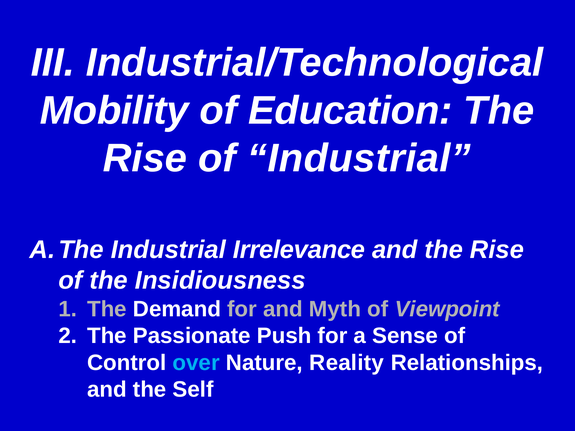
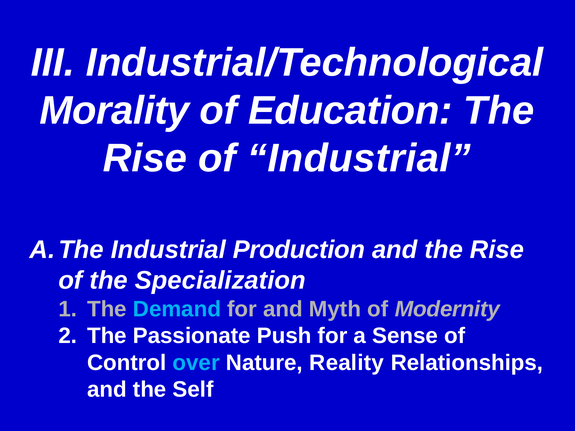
Mobility: Mobility -> Morality (114, 111)
Irrelevance: Irrelevance -> Production (299, 250)
Insidiousness: Insidiousness -> Specialization (220, 281)
Demand colour: white -> light blue (177, 309)
Viewpoint: Viewpoint -> Modernity (447, 309)
